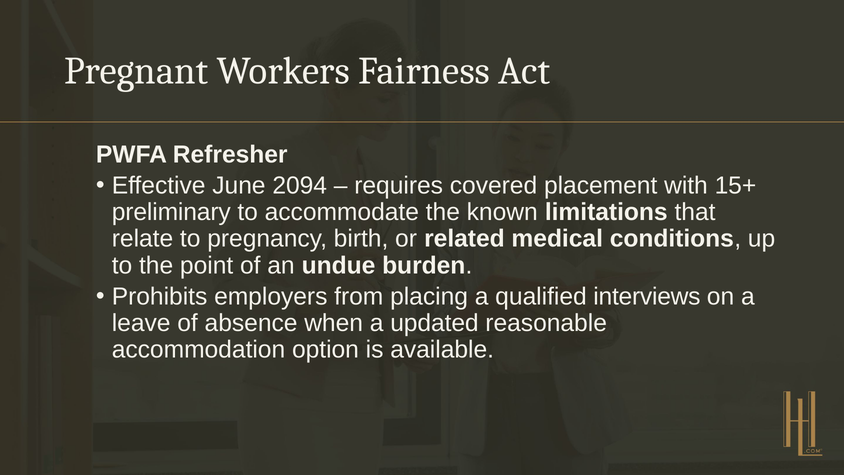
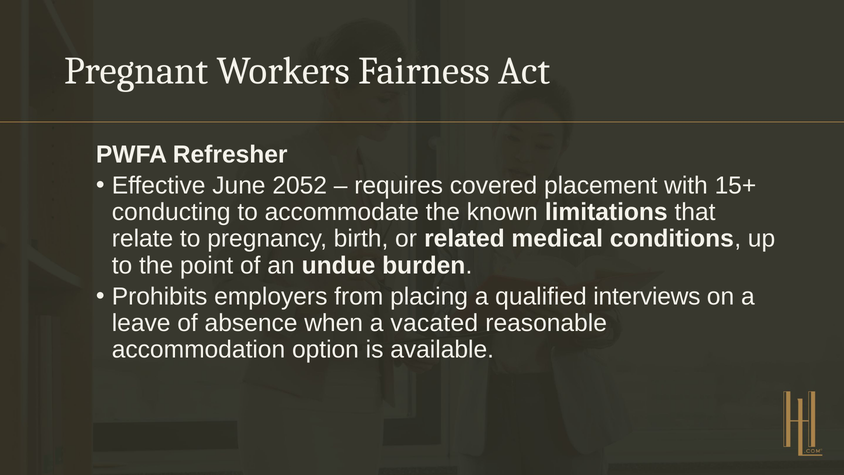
2094: 2094 -> 2052 (300, 186)
preliminary: preliminary -> conducting (171, 212)
updated: updated -> vacated (434, 323)
